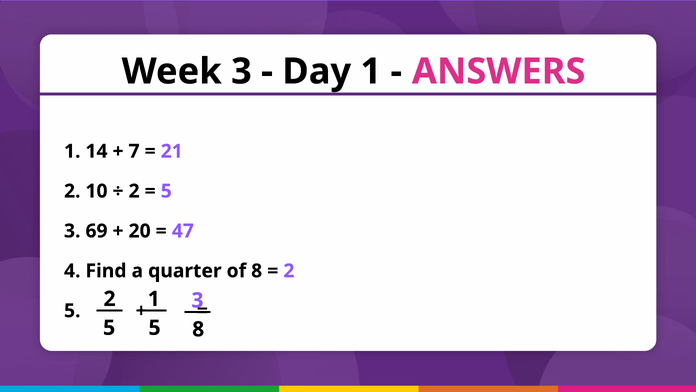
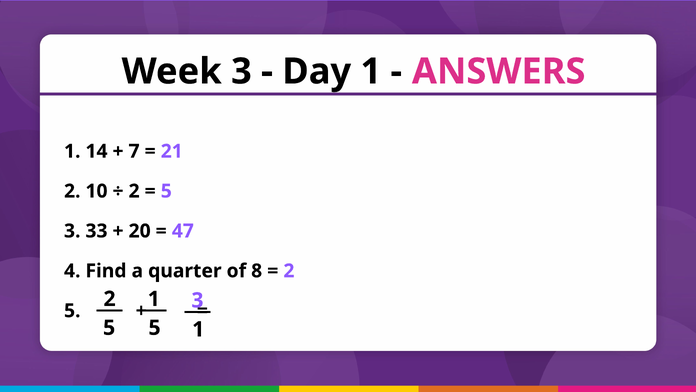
69: 69 -> 33 (97, 231)
8: 8 -> 1 (198, 329)
